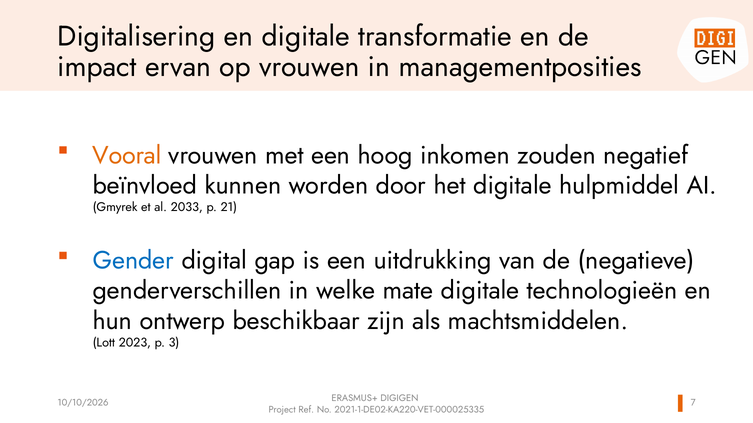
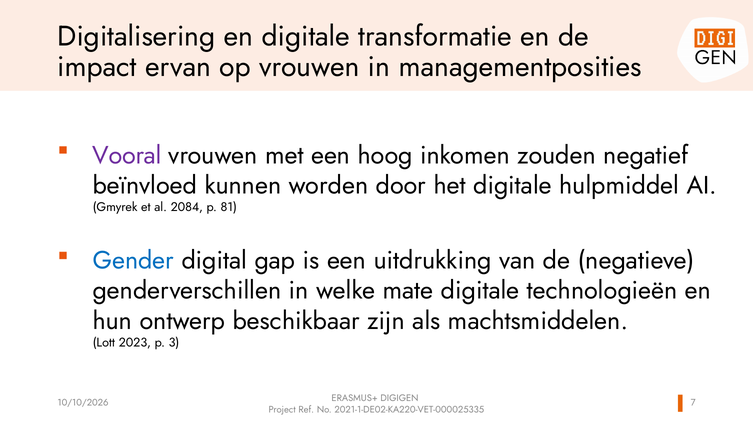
Vooral colour: orange -> purple (127, 155)
2033: 2033 -> 2084 (187, 207)
21: 21 -> 81 (229, 207)
